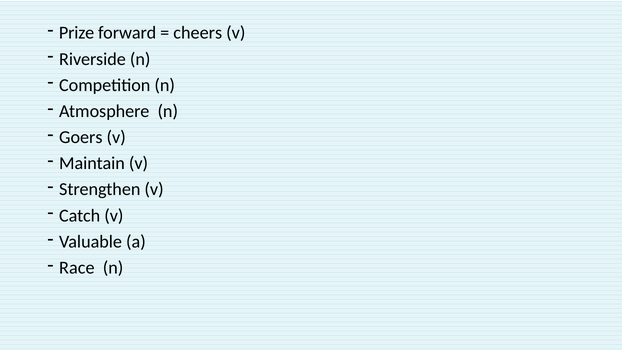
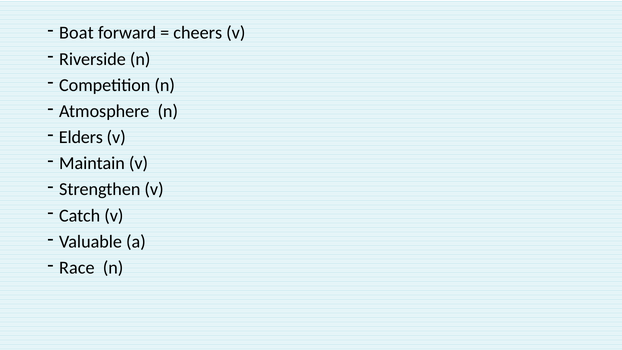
Prize: Prize -> Boat (76, 33)
Goers: Goers -> Elders (81, 137)
